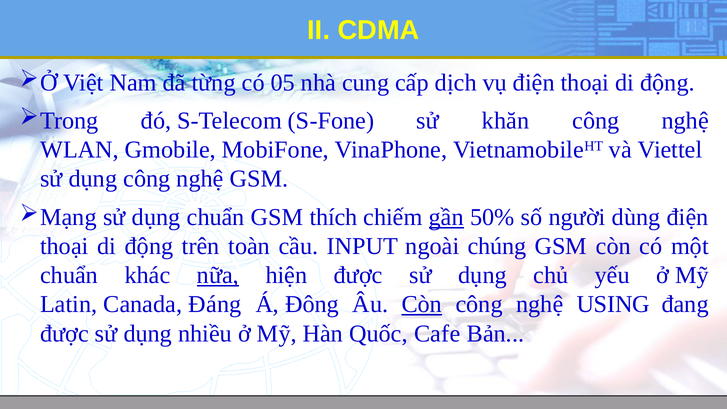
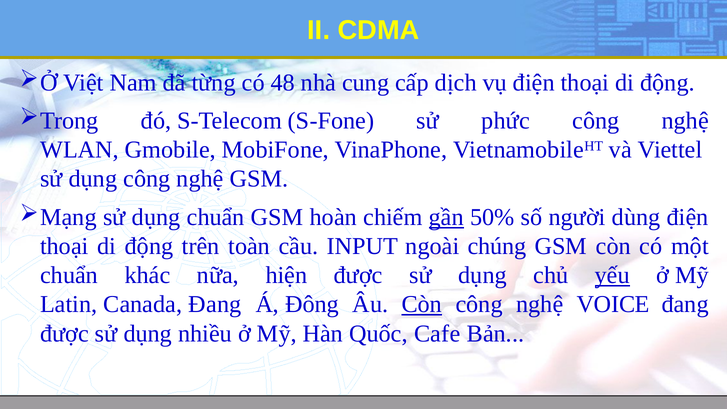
05: 05 -> 48 (283, 83)
khăn: khăn -> phức (506, 121)
thích: thích -> hoàn (333, 217)
nữa underline: present -> none (218, 275)
yếu underline: none -> present (612, 275)
Canada Đáng: Đáng -> Đang (215, 304)
USING: USING -> VOICE (613, 304)
